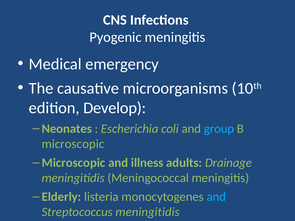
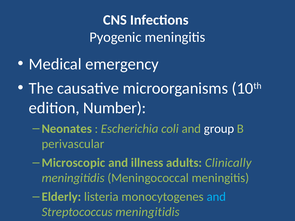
Develop: Develop -> Number (115, 108)
group colour: light blue -> white (219, 129)
microscopic: microscopic -> perivascular (73, 144)
Drainage: Drainage -> Clinically (228, 163)
